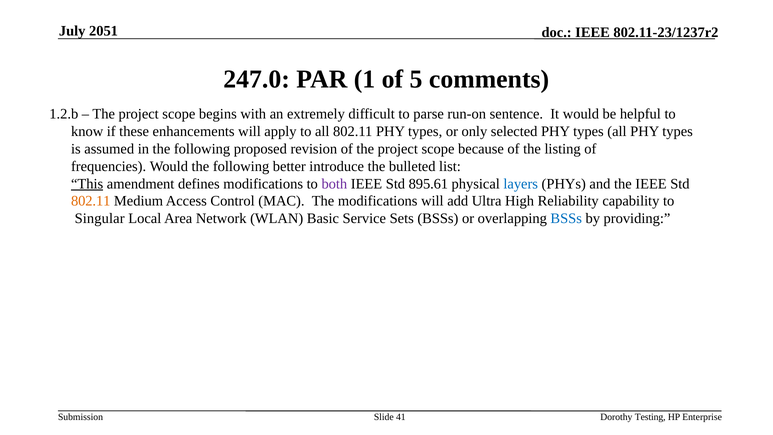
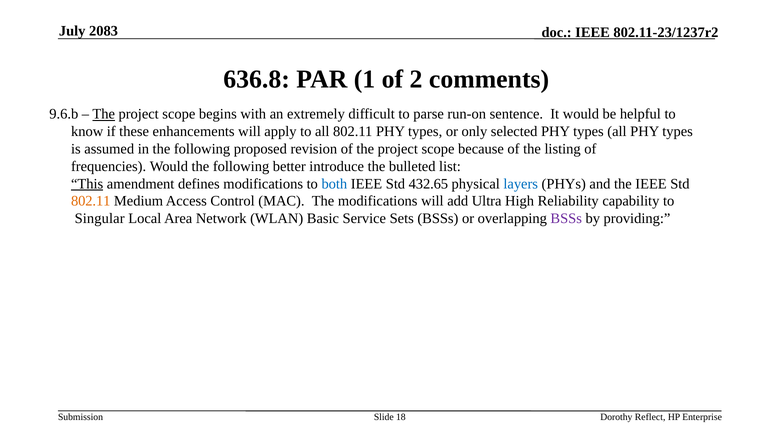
2051: 2051 -> 2083 (104, 31)
247.0: 247.0 -> 636.8 (257, 79)
5: 5 -> 2 (416, 79)
1.2.b: 1.2.b -> 9.6.b (64, 114)
The underline: none -> present (104, 114)
both colour: purple -> blue (334, 184)
895.61: 895.61 -> 432.65 (428, 184)
BSSs colour: blue -> purple (566, 218)
41: 41 -> 18 (401, 417)
Testing: Testing -> Reflect (650, 417)
